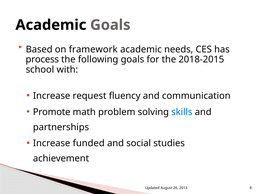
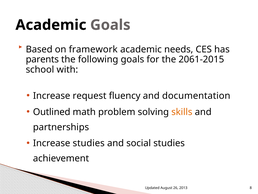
process: process -> parents (42, 59)
2018-2015: 2018-2015 -> 2061-2015 (201, 59)
communication: communication -> documentation (196, 96)
Promote: Promote -> Outlined (52, 112)
skills colour: blue -> orange (182, 112)
Increase funded: funded -> studies (89, 143)
